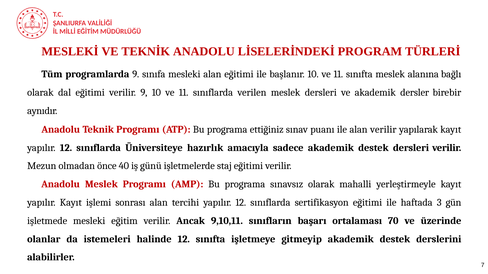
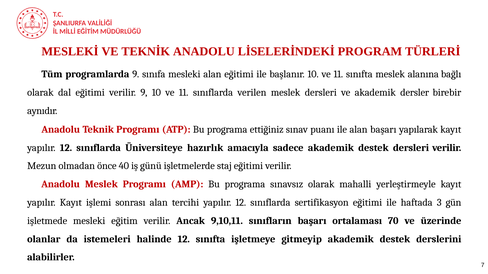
alan verilir: verilir -> başarı (383, 130)
